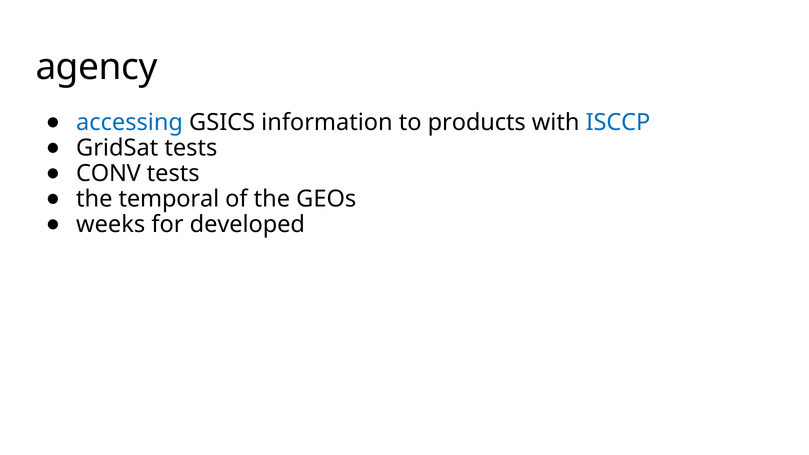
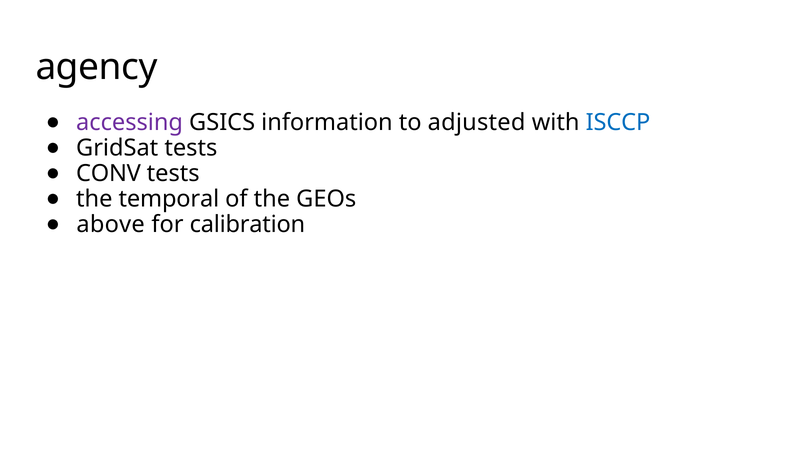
accessing colour: blue -> purple (130, 123)
products: products -> adjusted (477, 123)
weeks: weeks -> above (111, 225)
developed: developed -> calibration (247, 225)
